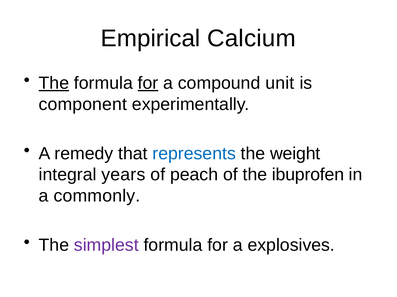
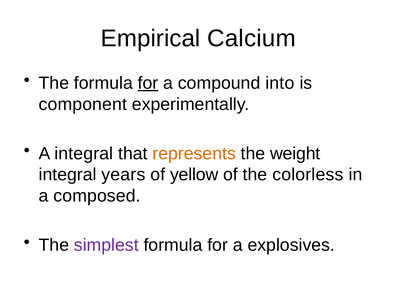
The underline: present -> none (54, 83)
unit: unit -> into (280, 83)
A remedy: remedy -> integral (84, 154)
represents colour: blue -> orange (194, 154)
peach: peach -> yellow (194, 175)
ibuprofen: ibuprofen -> colorless (308, 175)
commonly: commonly -> composed (97, 196)
